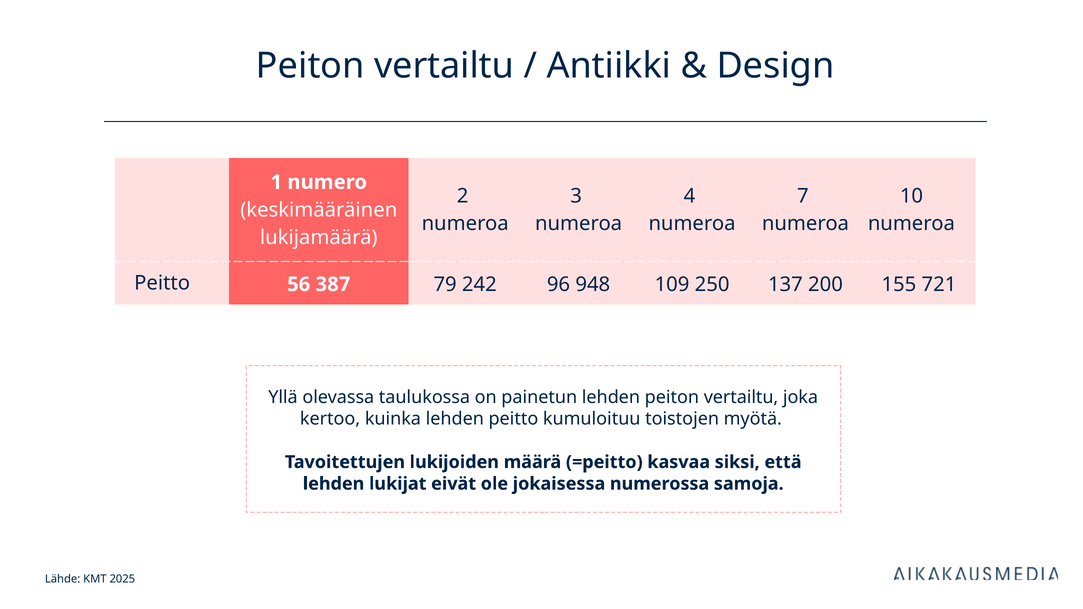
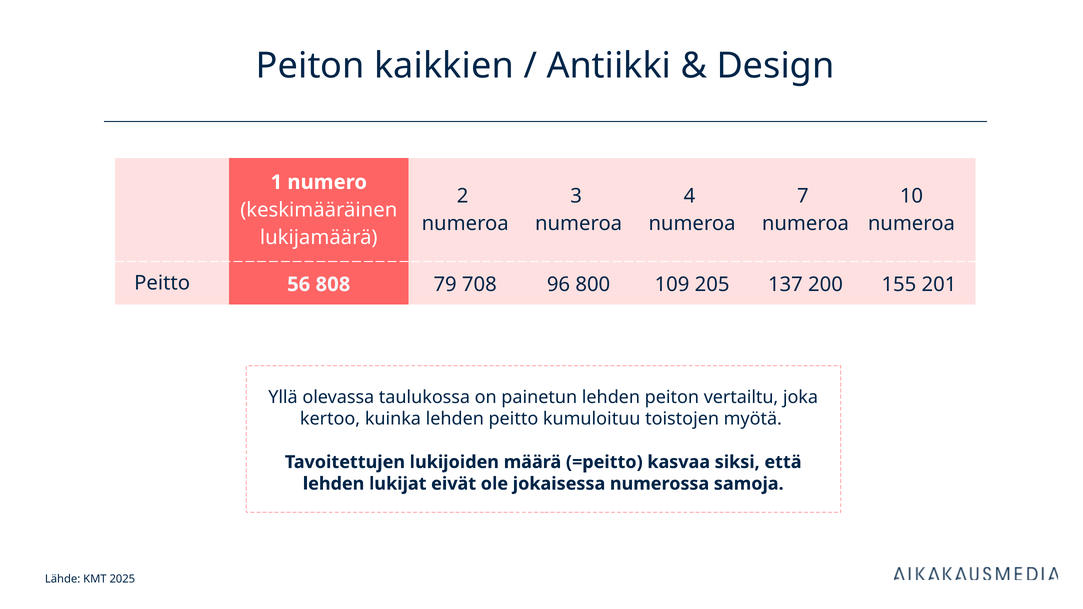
vertailtu: vertailtu -> kaikkien (444, 66)
387: 387 -> 808 (333, 284)
242: 242 -> 708 (479, 284)
948: 948 -> 800 (593, 284)
250: 250 -> 205 (712, 284)
721: 721 -> 201 (939, 284)
